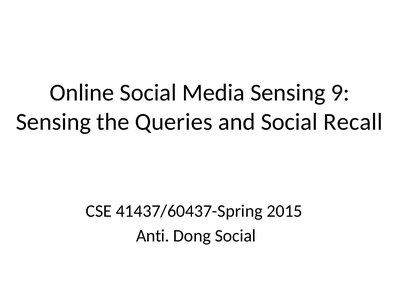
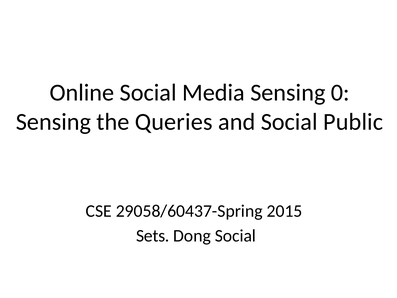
9: 9 -> 0 (340, 93)
Recall: Recall -> Public (353, 122)
41437/60437-Spring: 41437/60437-Spring -> 29058/60437-Spring (189, 211)
Anti: Anti -> Sets (153, 236)
